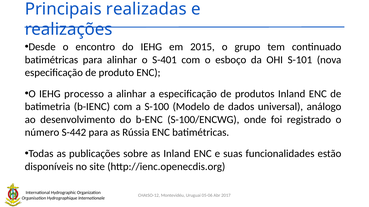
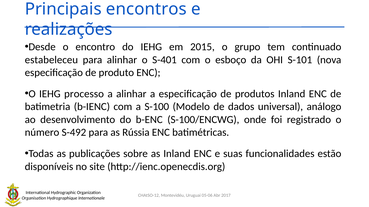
realizadas: realizadas -> encontros (146, 9)
batimétricas: batimétricas -> estabeleceu (51, 60)
S-442: S-442 -> S-492 (74, 133)
